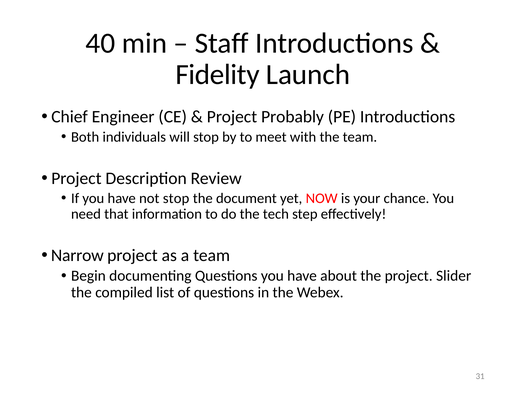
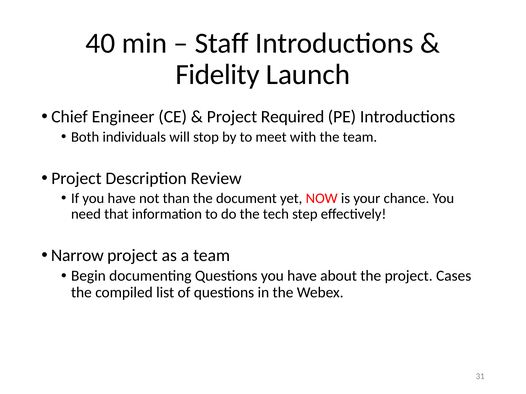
Probably: Probably -> Required (293, 117)
not stop: stop -> than (176, 199)
Slider: Slider -> Cases (454, 276)
